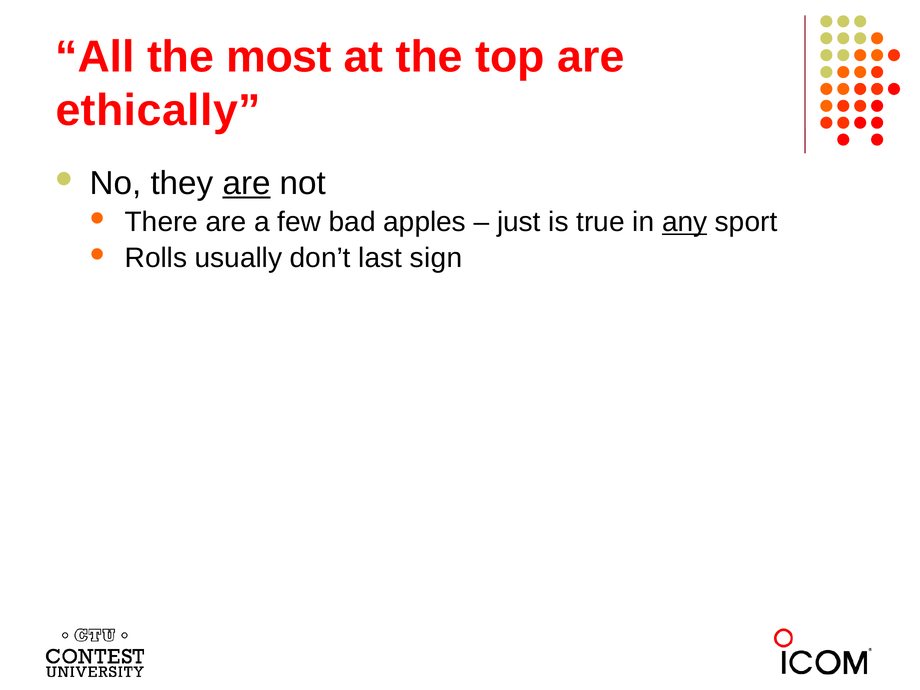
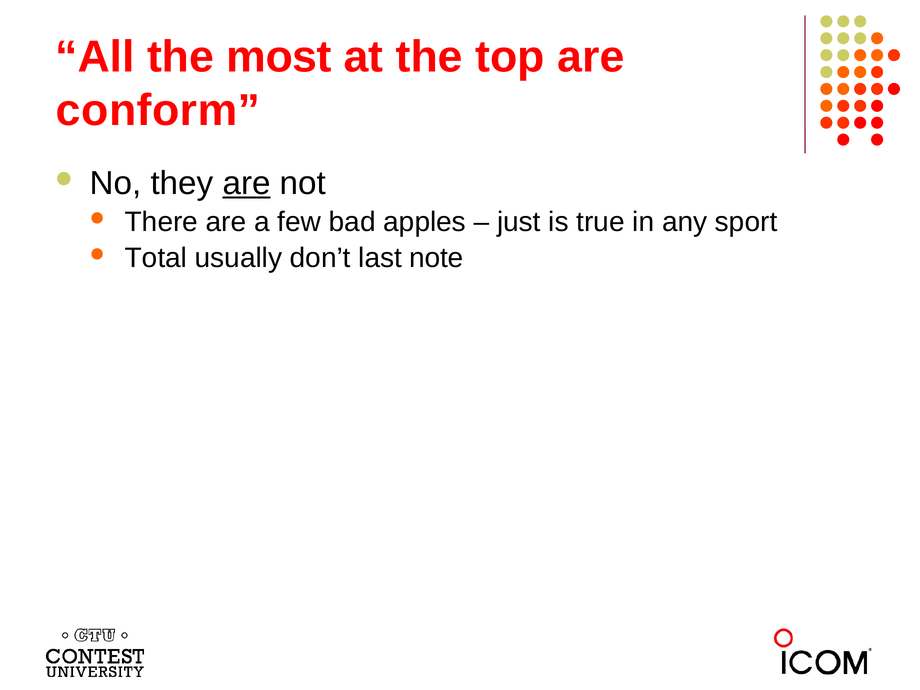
ethically: ethically -> conform (158, 110)
any underline: present -> none (685, 222)
Rolls: Rolls -> Total (156, 258)
sign: sign -> note (436, 258)
